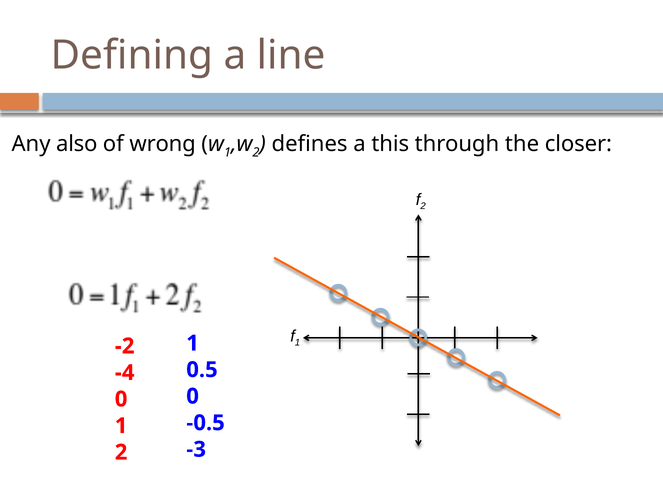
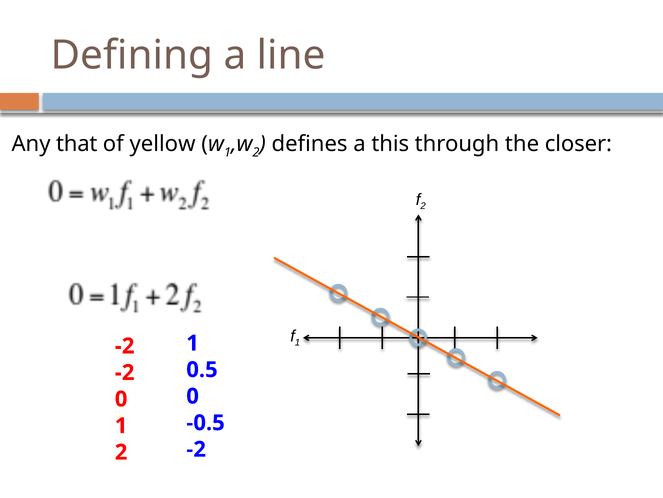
also: also -> that (77, 144)
wrong: wrong -> yellow (163, 144)
-4: -4 -> -2 (125, 372)
-3: -3 -> -2 (196, 449)
